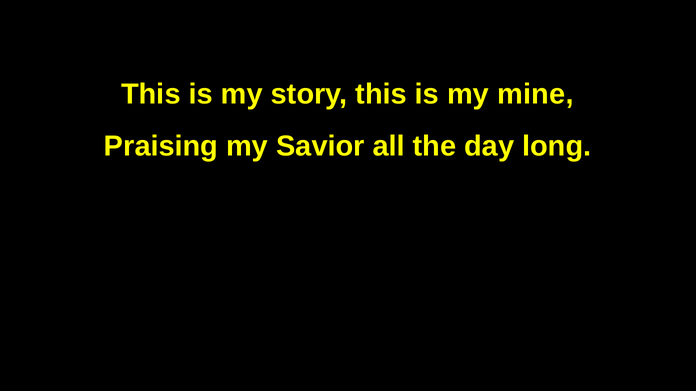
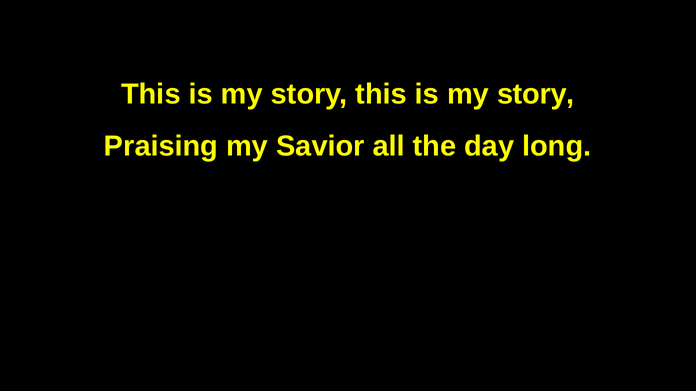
mine: mine -> story (536, 94)
